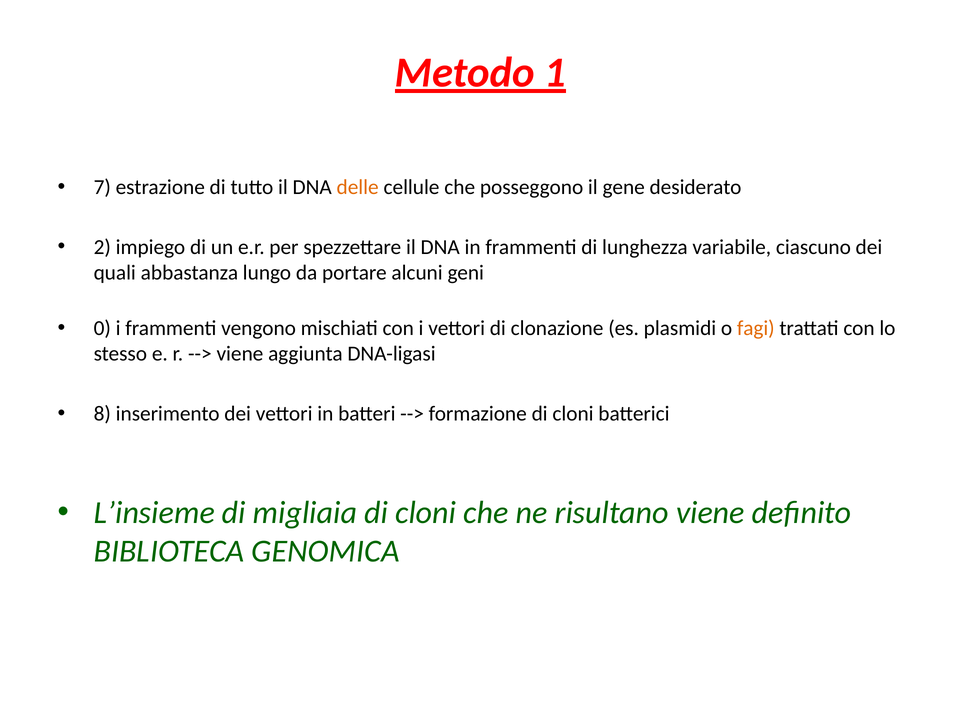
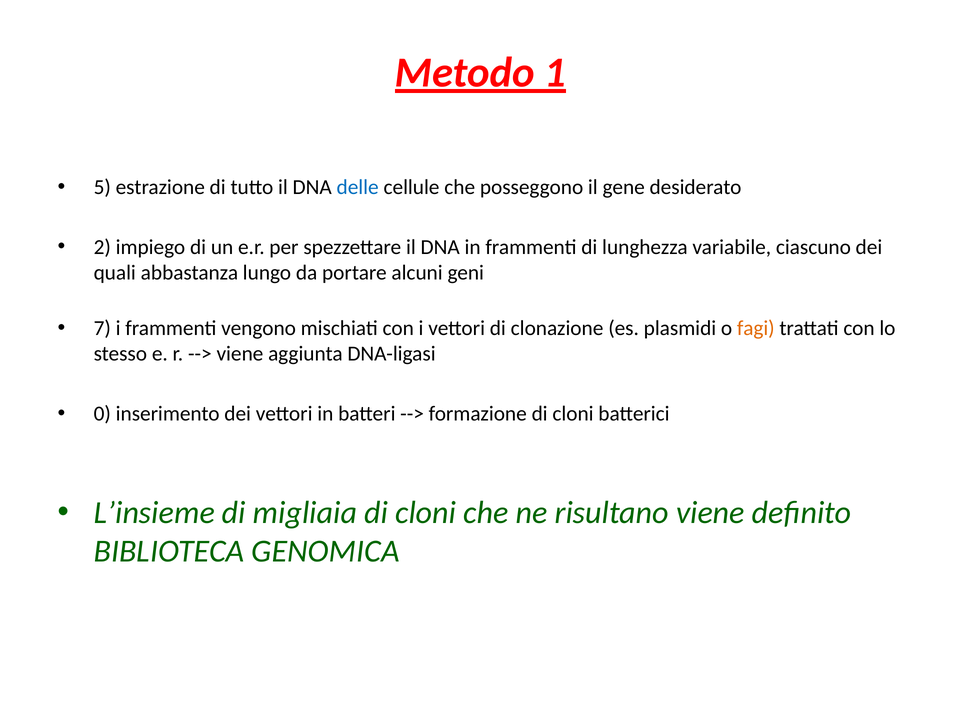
7: 7 -> 5 (102, 187)
delle colour: orange -> blue (358, 187)
0: 0 -> 7 (102, 328)
8: 8 -> 0 (102, 414)
